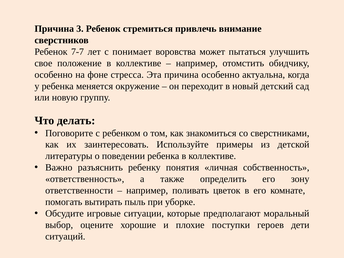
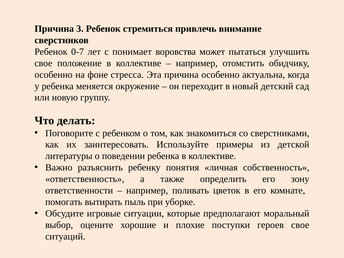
7-7: 7-7 -> 0-7 (78, 52)
героев дети: дети -> свое (300, 225)
